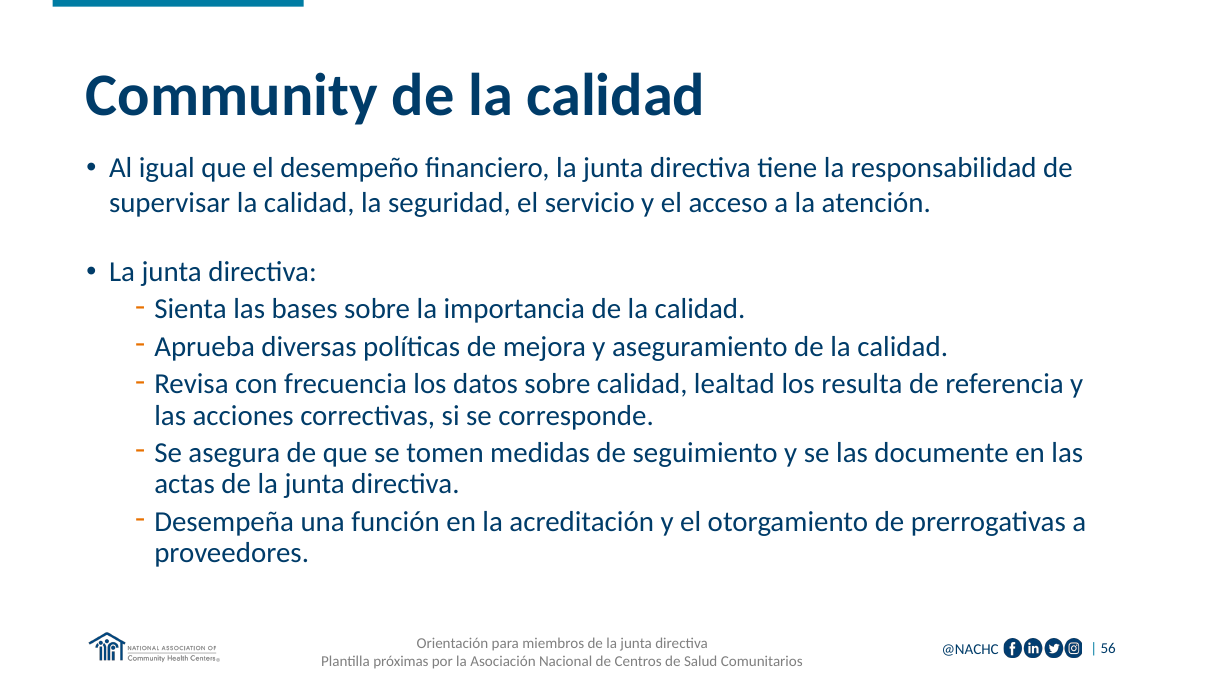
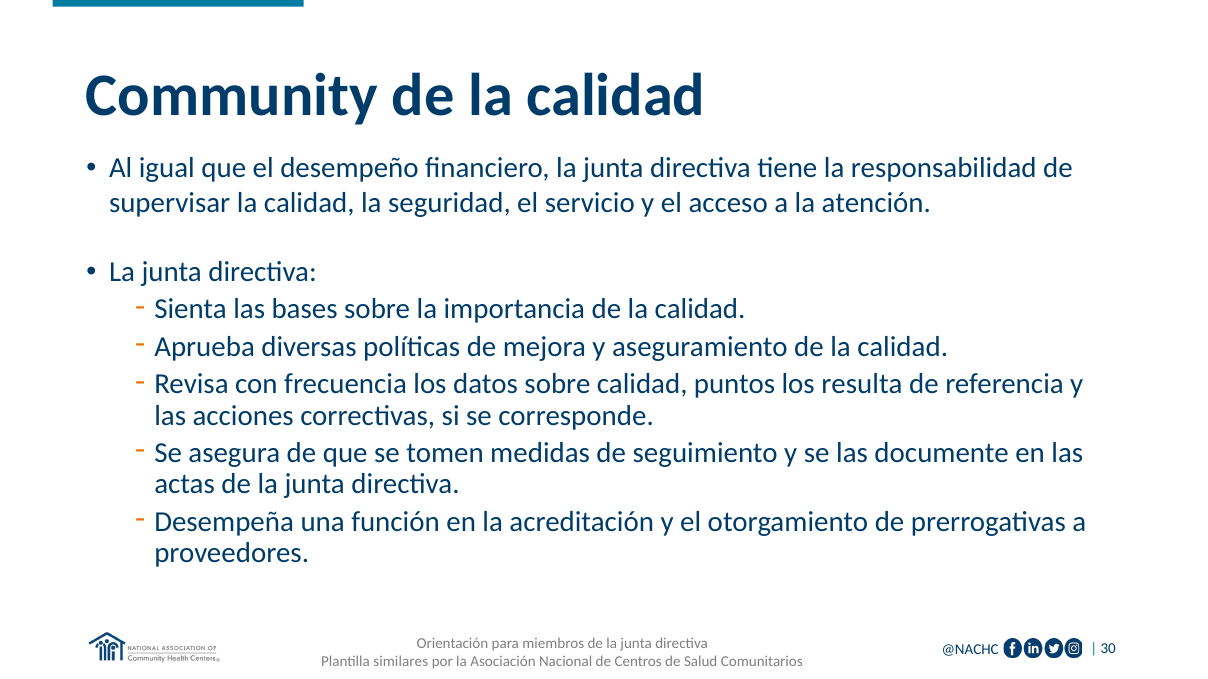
lealtad: lealtad -> puntos (735, 385)
56: 56 -> 30 (1108, 649)
próximas: próximas -> similares (401, 662)
